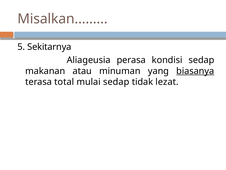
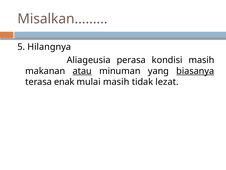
Sekitarnya: Sekitarnya -> Hilangnya (49, 47)
kondisi sedap: sedap -> masih (201, 60)
atau underline: none -> present (82, 71)
total: total -> enak (64, 82)
mulai sedap: sedap -> masih (116, 82)
